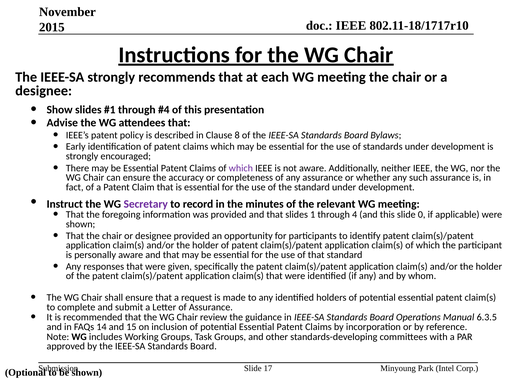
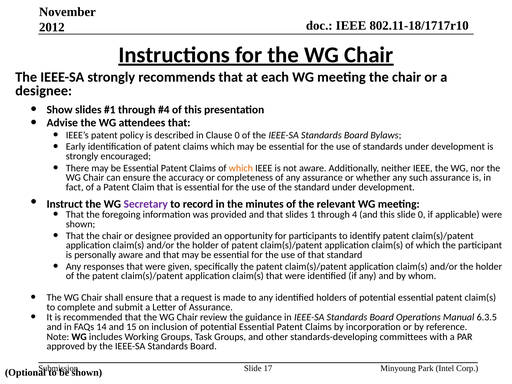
2015: 2015 -> 2012 (52, 27)
Clause 8: 8 -> 0 (237, 135)
which colour: purple -> orange (241, 168)
